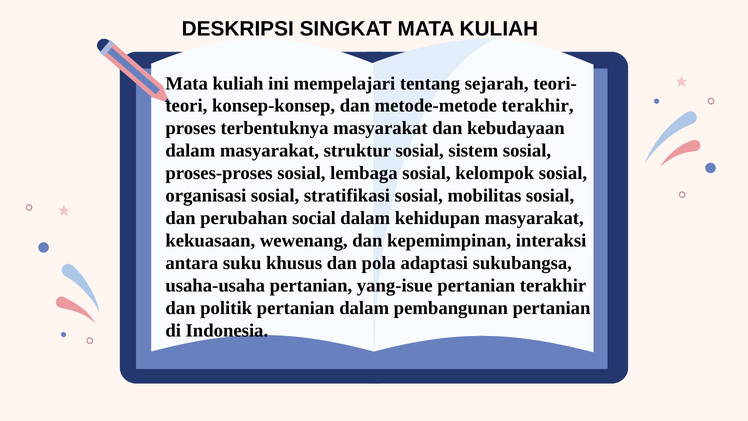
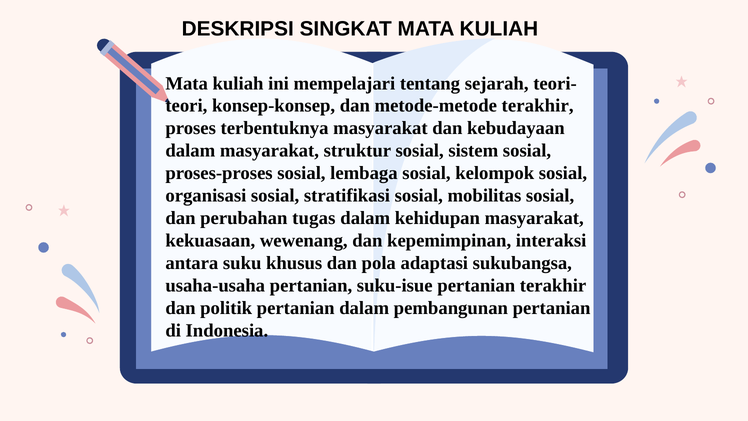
social: social -> tugas (314, 218)
yang-isue: yang-isue -> suku-isue (395, 285)
